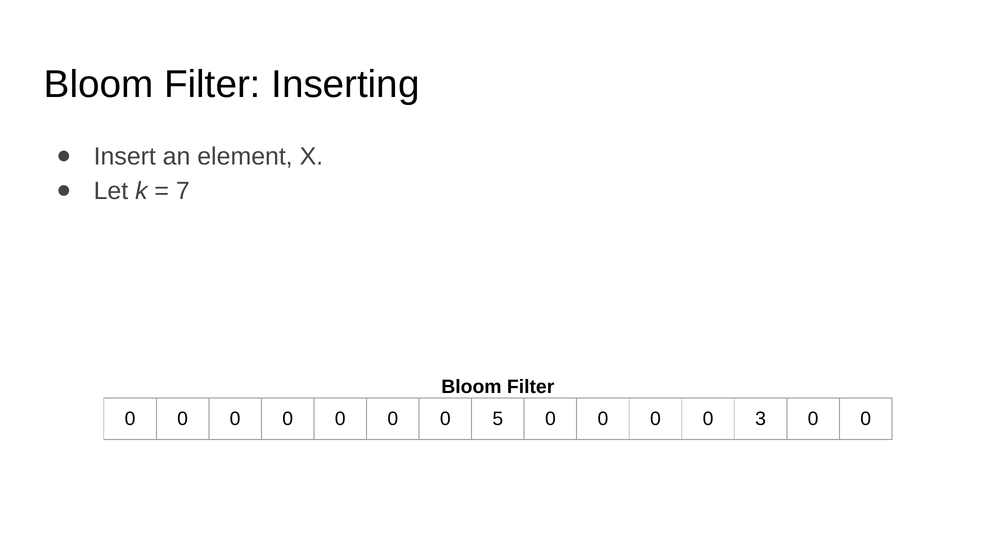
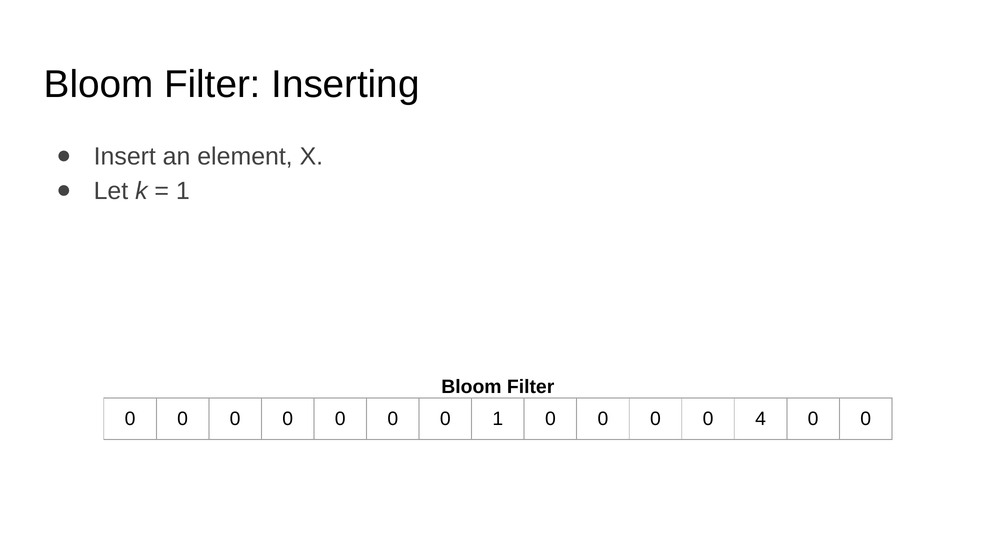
7: 7 -> 1 (183, 191)
0 5: 5 -> 1 (498, 419)
3: 3 -> 4 (761, 419)
